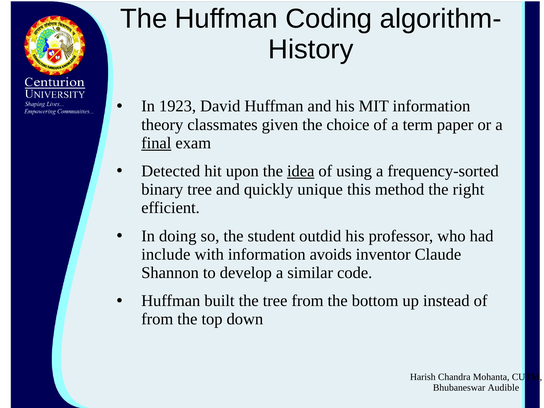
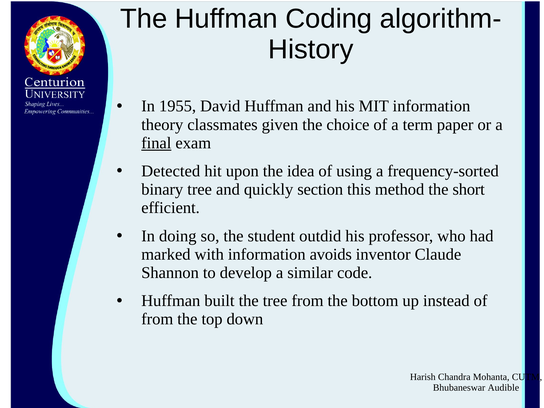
1923: 1923 -> 1955 (178, 106)
idea underline: present -> none (301, 171)
unique: unique -> section (320, 189)
right: right -> short (469, 189)
include: include -> marked (166, 254)
